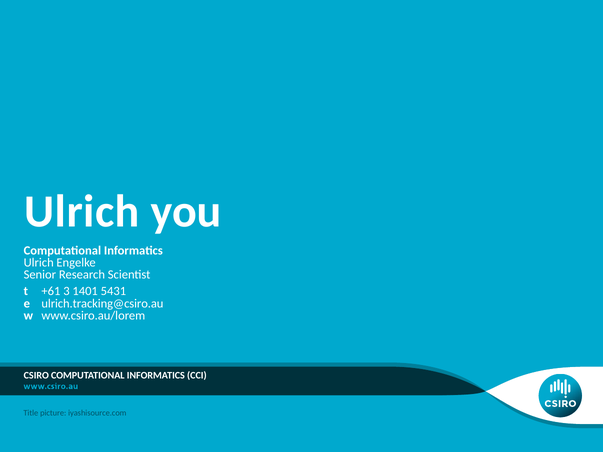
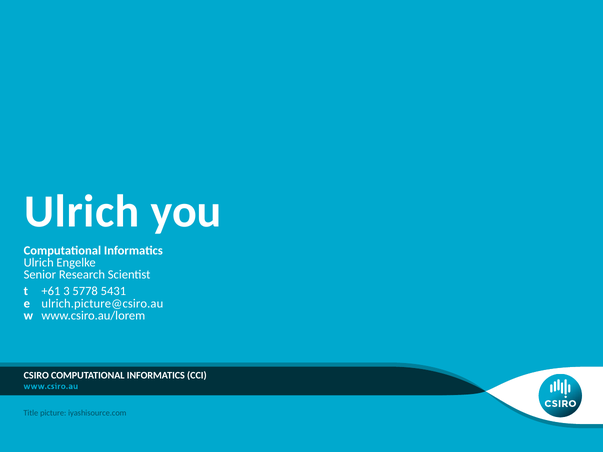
1401: 1401 -> 5778 (85, 292)
ulrich.tracking@csiro.au: ulrich.tracking@csiro.au -> ulrich.picture@csiro.au (102, 304)
